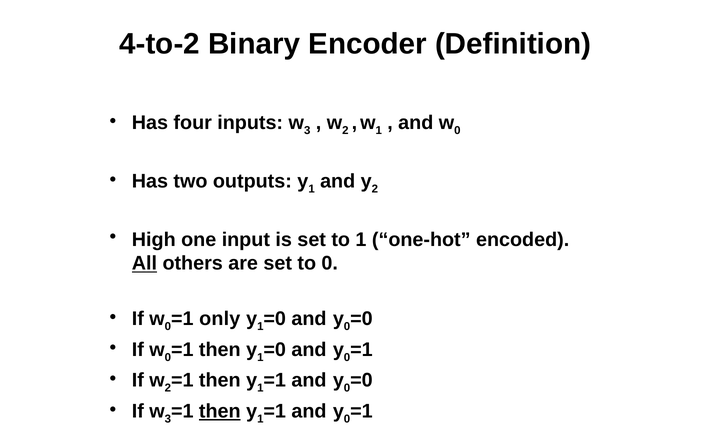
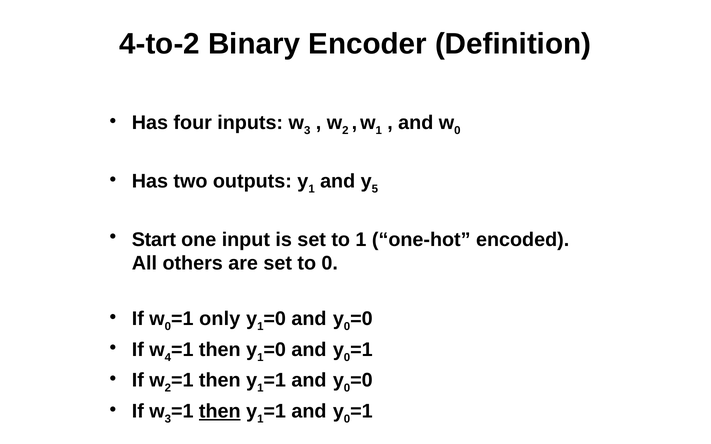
2: 2 -> 5 (375, 189)
High: High -> Start (154, 240)
All underline: present -> none (144, 264)
0: 0 -> 4 (168, 358)
